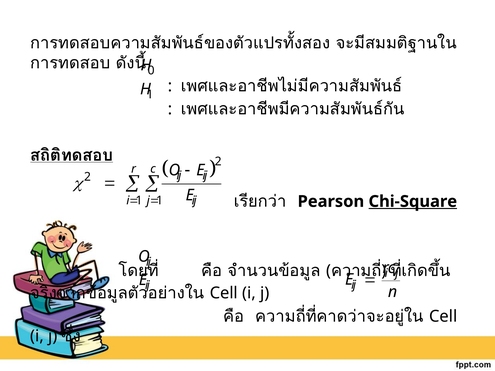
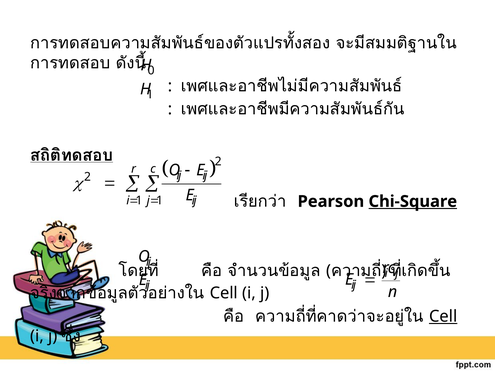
Cell underline: none -> present (443, 316)
